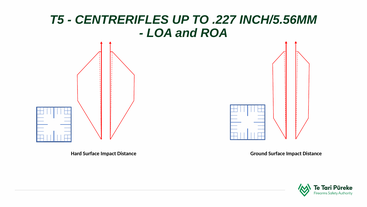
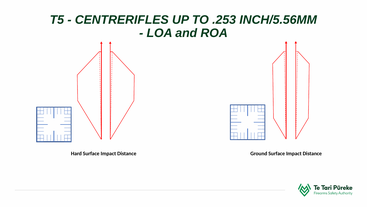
.227: .227 -> .253 (224, 20)
